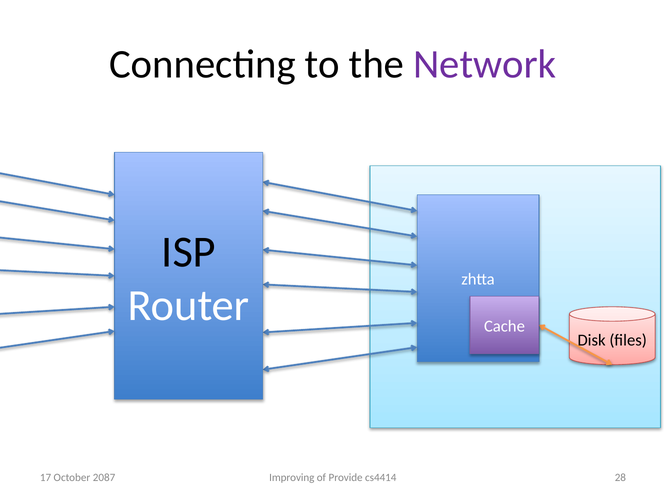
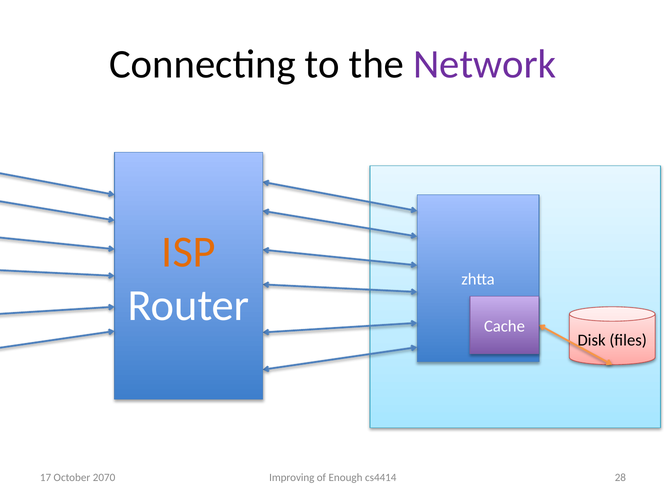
ISP colour: black -> orange (189, 252)
Provide: Provide -> Enough (346, 477)
2087: 2087 -> 2070 (104, 477)
